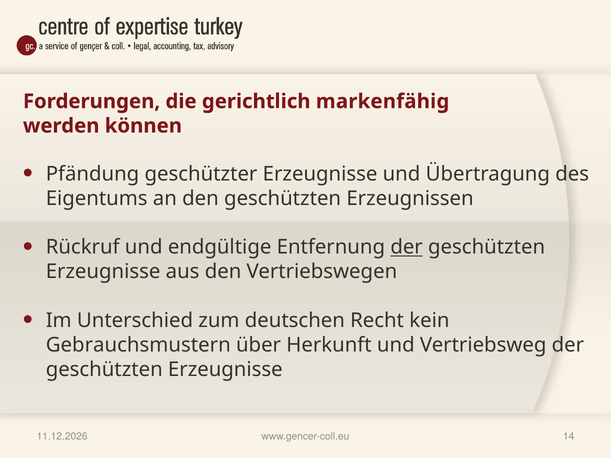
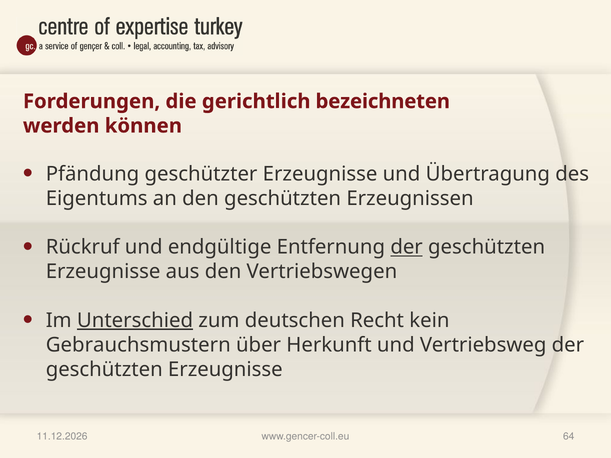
markenfähig: markenfähig -> bezeichneten (383, 101)
Unterschied underline: none -> present (135, 321)
14: 14 -> 64 (569, 436)
